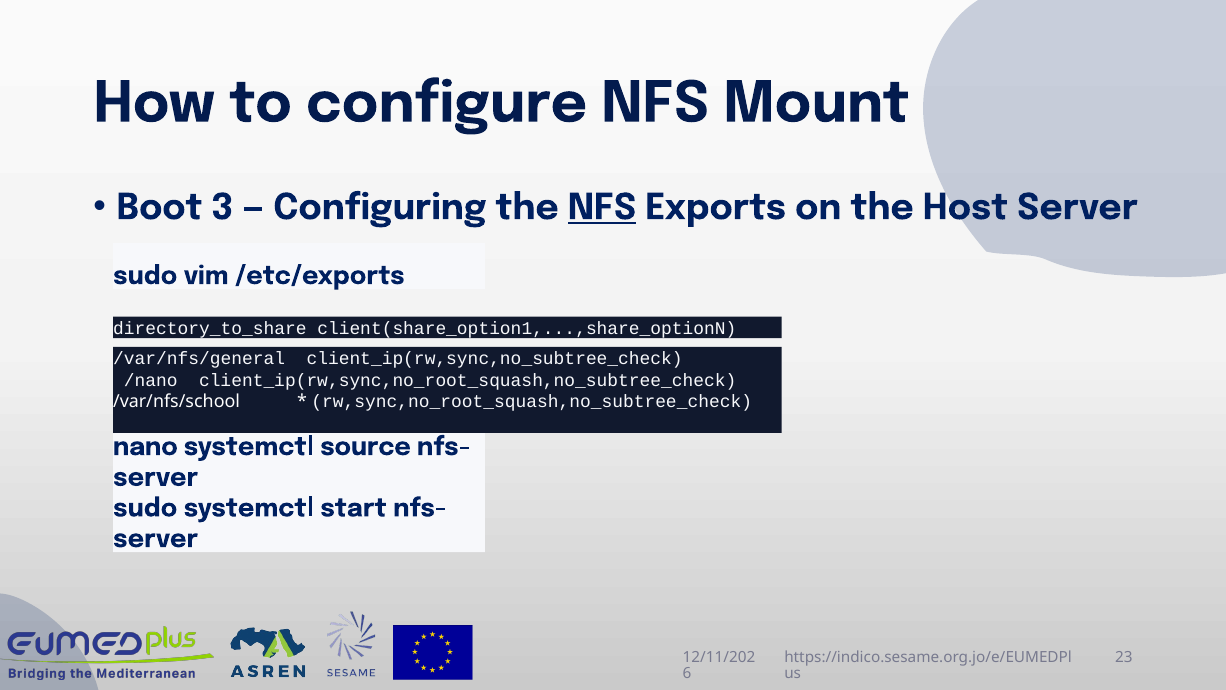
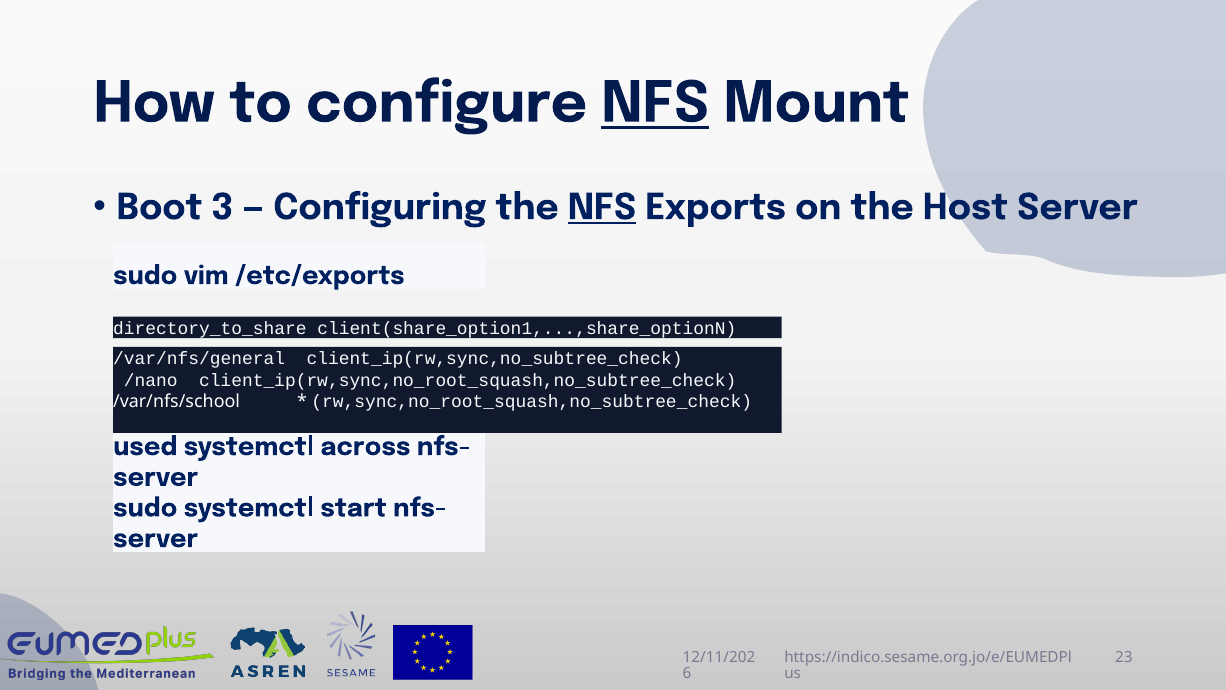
NFS underline: none -> present (655, 103)
nano: nano -> used (145, 446)
source: source -> across (365, 446)
